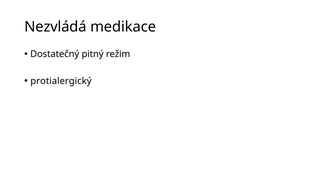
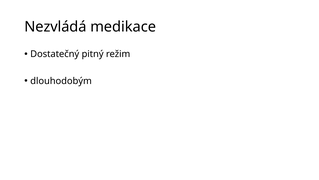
protialergický: protialergický -> dlouhodobým (61, 81)
